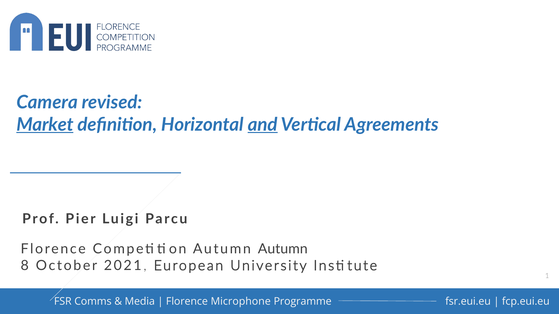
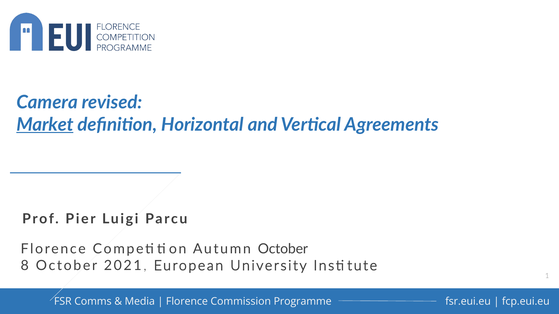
and underline: present -> none (263, 125)
Autumn Autumn: Autumn -> October (283, 249)
Microphone: Microphone -> Commission (241, 302)
